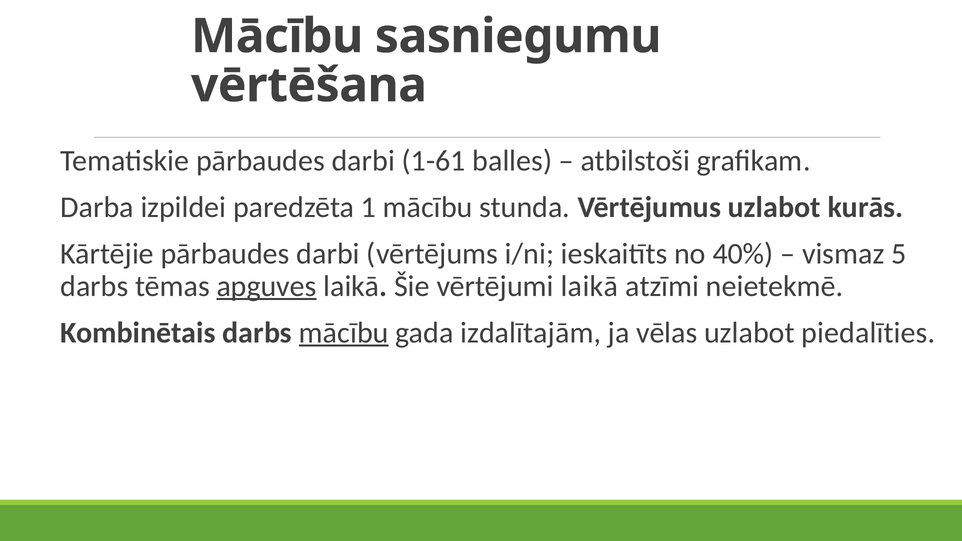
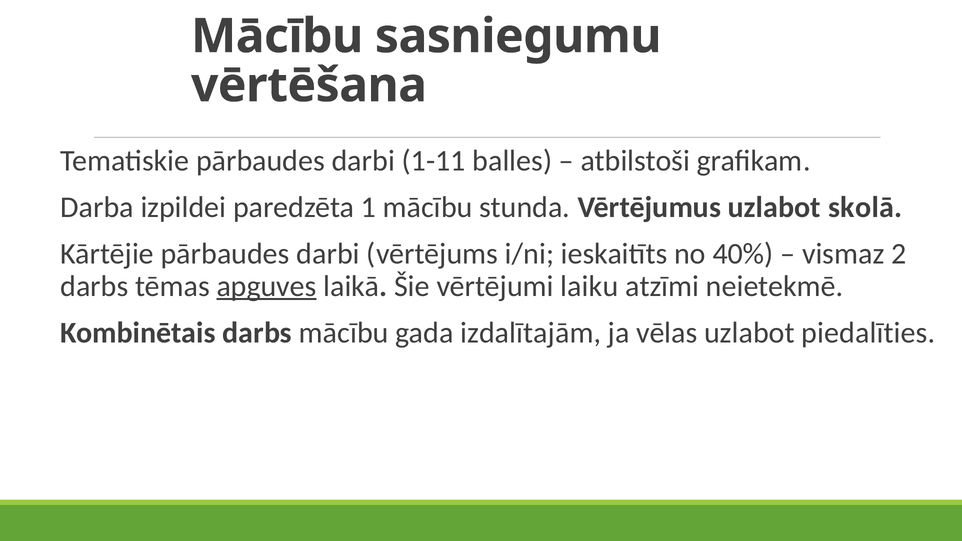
1-61: 1-61 -> 1-11 (434, 161)
kurās: kurās -> skolā (865, 207)
5: 5 -> 2 (899, 254)
vērtējumi laikā: laikā -> laiku (589, 286)
mācību underline: present -> none (344, 333)
